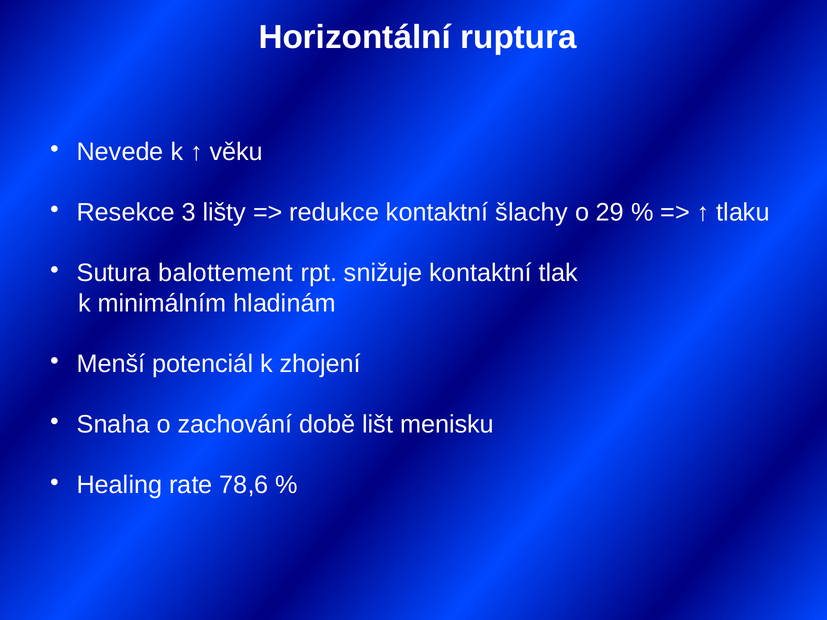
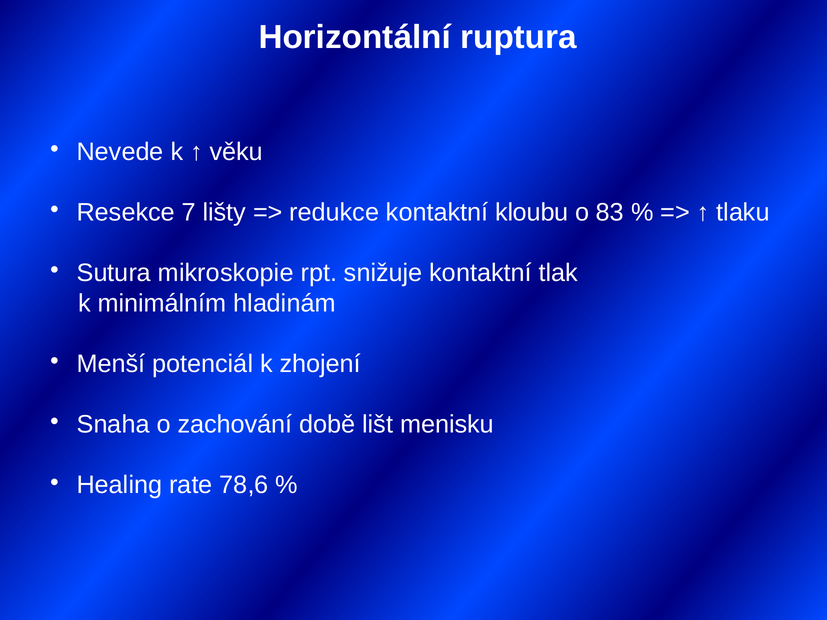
3: 3 -> 7 (189, 212)
šlachy: šlachy -> kloubu (532, 212)
29: 29 -> 83 (610, 212)
balottement: balottement -> mikroskopie (226, 273)
